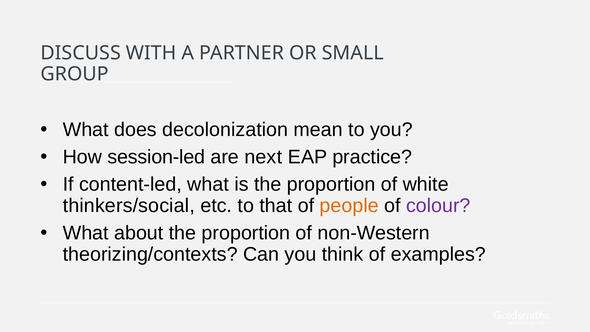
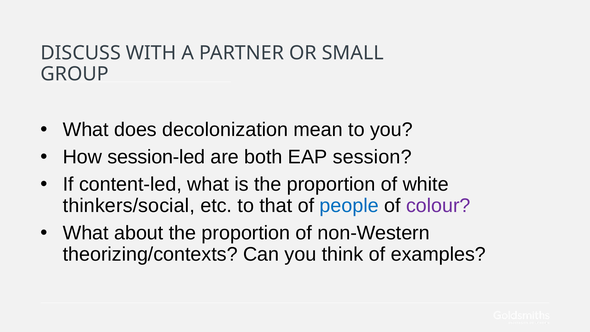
next: next -> both (263, 157)
practice: practice -> session (372, 157)
people colour: orange -> blue (349, 206)
